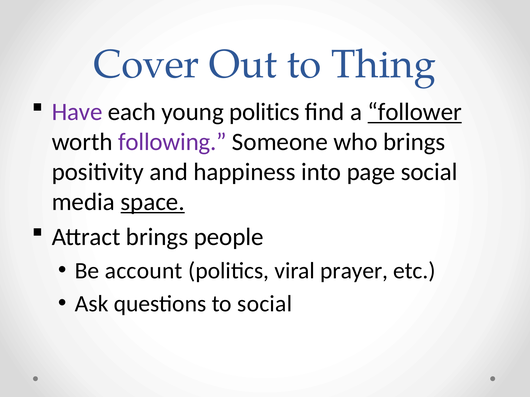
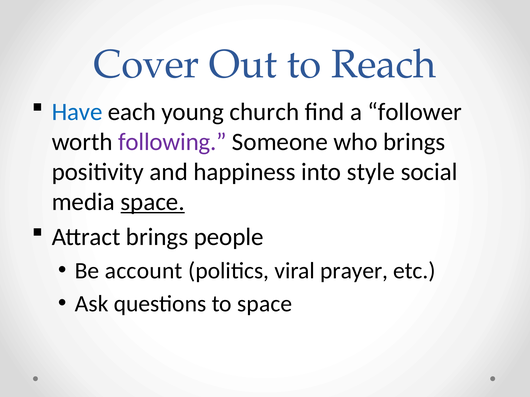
Thing: Thing -> Reach (384, 65)
Have colour: purple -> blue (77, 112)
young politics: politics -> church (264, 112)
follower underline: present -> none (415, 112)
page: page -> style (371, 172)
to social: social -> space (265, 304)
